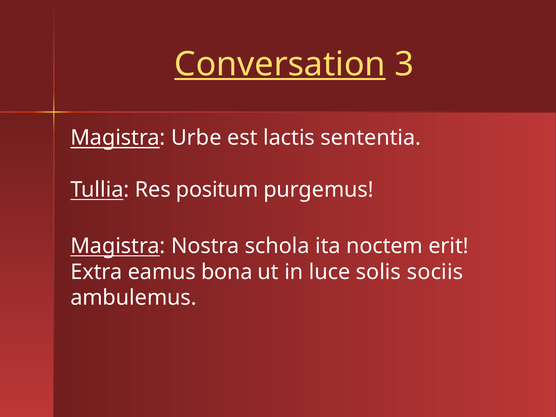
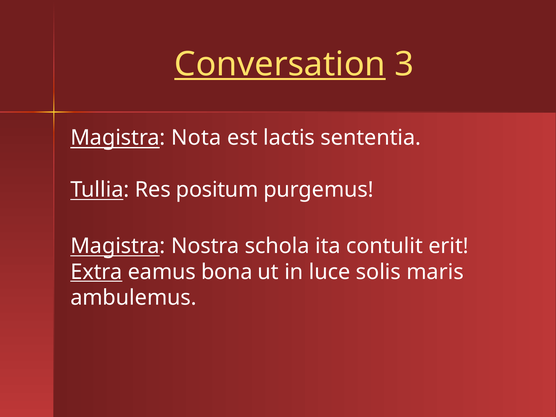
Urbe: Urbe -> Nota (196, 138)
noctem: noctem -> contulit (385, 246)
Extra underline: none -> present (96, 272)
sociis: sociis -> maris (435, 272)
